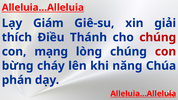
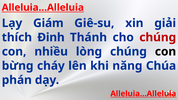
Điều: Điều -> Đinh (51, 37)
mạng: mạng -> nhiều (51, 52)
con colour: red -> black (165, 52)
